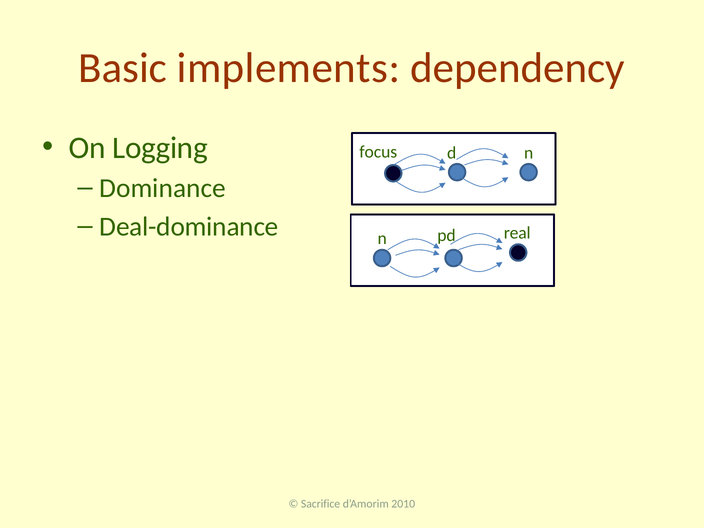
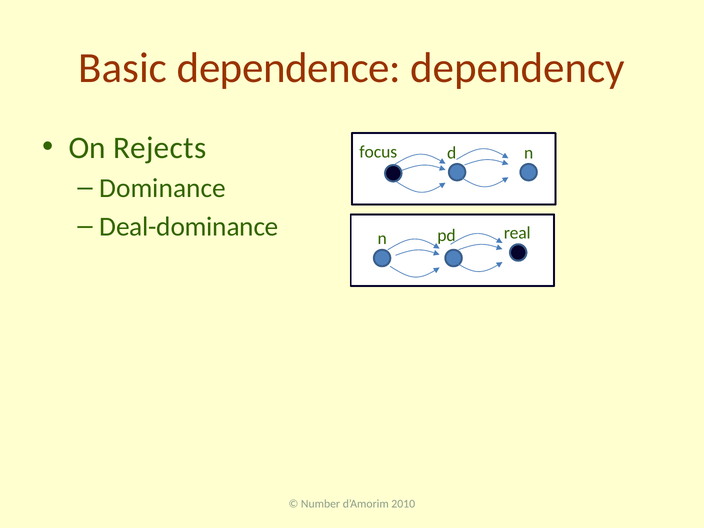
implements: implements -> dependence (289, 68)
Logging: Logging -> Rejects (160, 148)
Sacrifice: Sacrifice -> Number (321, 504)
